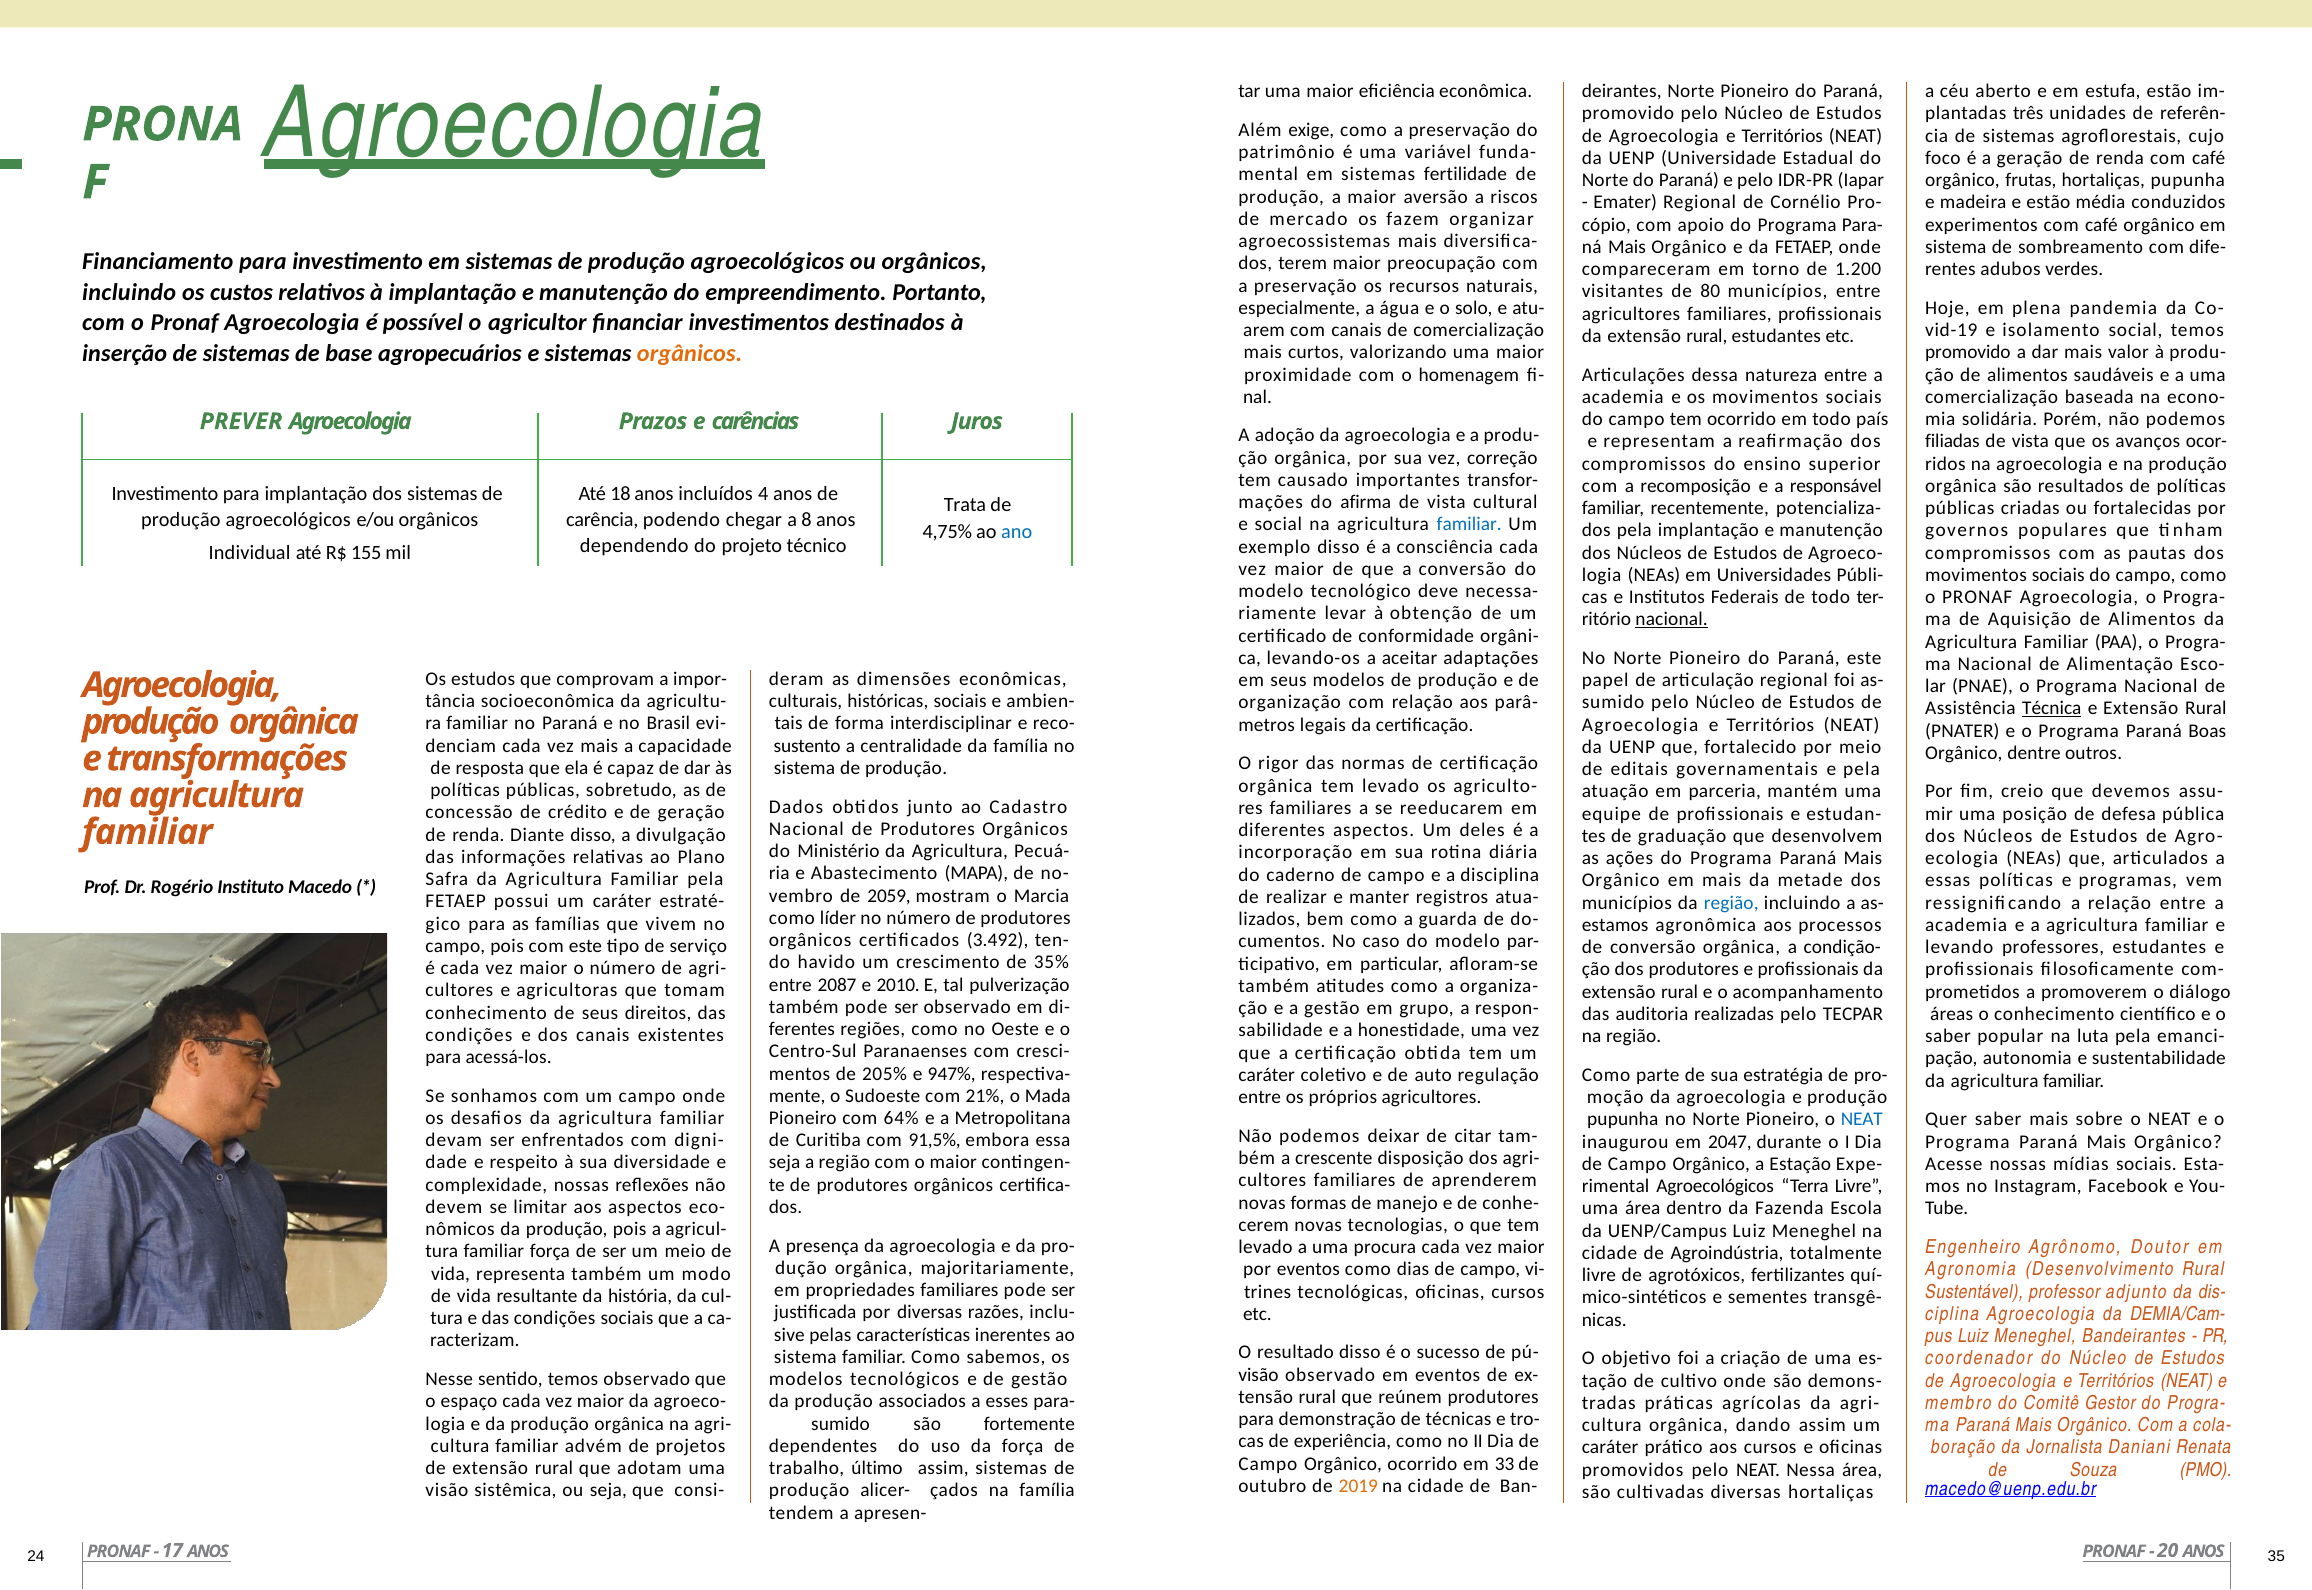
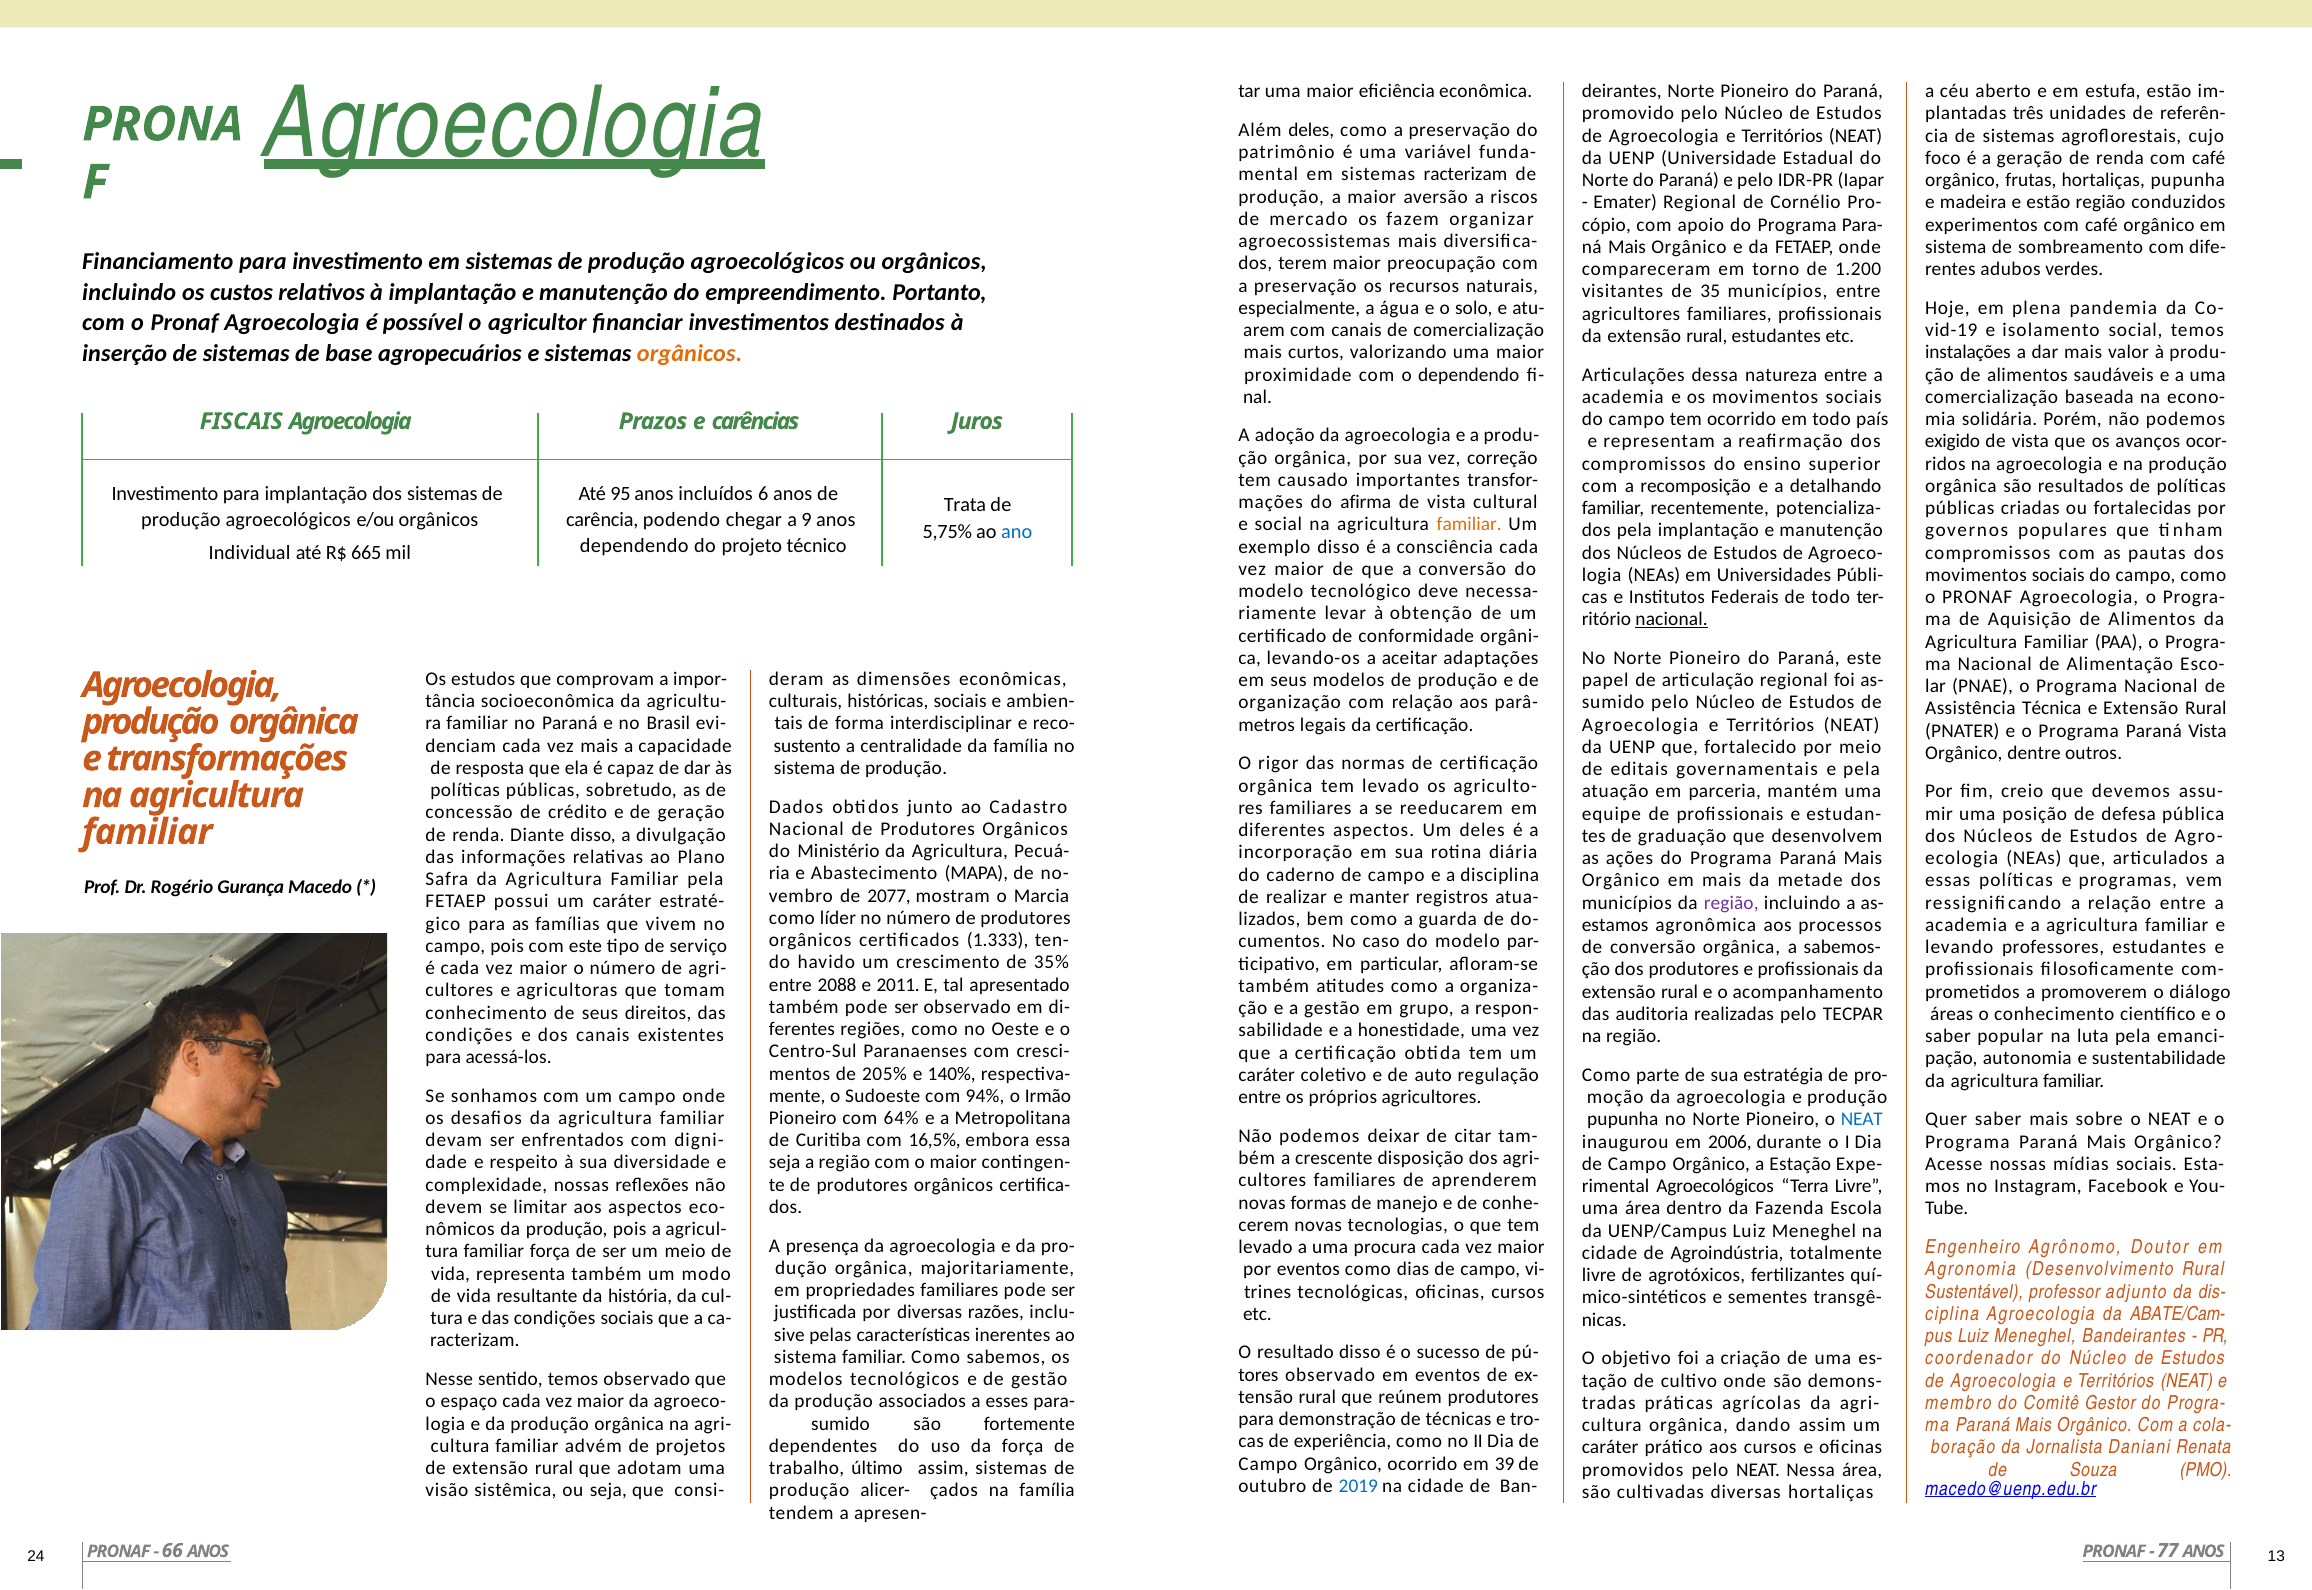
Além exige: exige -> deles (1311, 130)
sistemas fertilidade: fertilidade -> racterizam (1465, 174)
estão média: média -> região (2101, 203)
80: 80 -> 35 (1710, 291)
promovido: promovido -> instalações (1968, 352)
o homenagem: homenagem -> dependendo (1469, 375)
PREVER: PREVER -> FISCAIS (241, 421)
filiadas: filiadas -> exigido (1952, 441)
responsável: responsável -> detalhando (1836, 486)
18: 18 -> 95 (621, 493)
4: 4 -> 6 (763, 493)
8: 8 -> 9 (807, 520)
familiar colour: blue -> orange (1469, 525)
4,75%: 4,75% -> 5,75% (947, 532)
155: 155 -> 665 (366, 553)
Técnica underline: present -> none (2052, 708)
Paraná Boas: Boas -> Vista (2207, 731)
Instituto: Instituto -> Gurança (251, 887)
2059: 2059 -> 2077 (889, 896)
região colour: blue -> purple (1731, 903)
3.492: 3.492 -> 1.333 (998, 940)
condição-: condição- -> sabemos- (1842, 947)
2087: 2087 -> 2088 (837, 985)
2010: 2010 -> 2011 (898, 985)
pulverização: pulverização -> apresentado (1020, 985)
947%: 947% -> 140% (952, 1074)
21%: 21% -> 94% (985, 1096)
Mada: Mada -> Irmão (1048, 1096)
91,5%: 91,5% -> 16,5% (935, 1140)
2047: 2047 -> 2006 (1730, 1142)
DEMIA/Cam-: DEMIA/Cam- -> ABATE/Cam- (2178, 1314)
visão: visão -> tores (1258, 1375)
33: 33 -> 39 (1505, 1464)
2019 colour: orange -> blue (1358, 1486)
17: 17 -> 66 (172, 1551)
20: 20 -> 77 (2168, 1551)
35: 35 -> 13 (2276, 1556)
